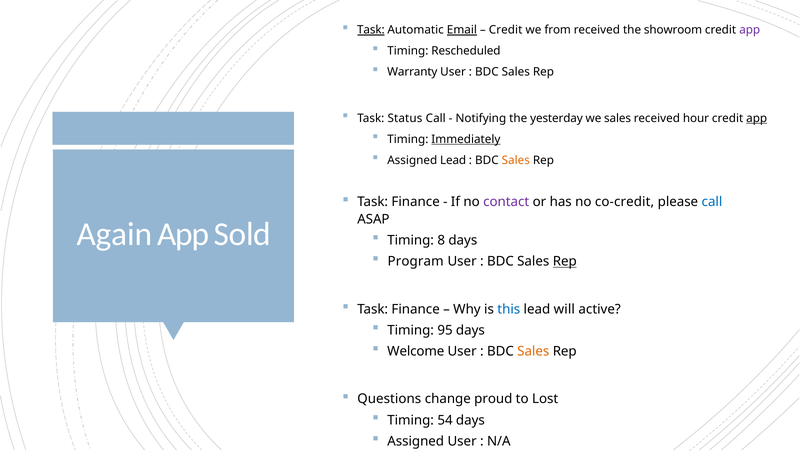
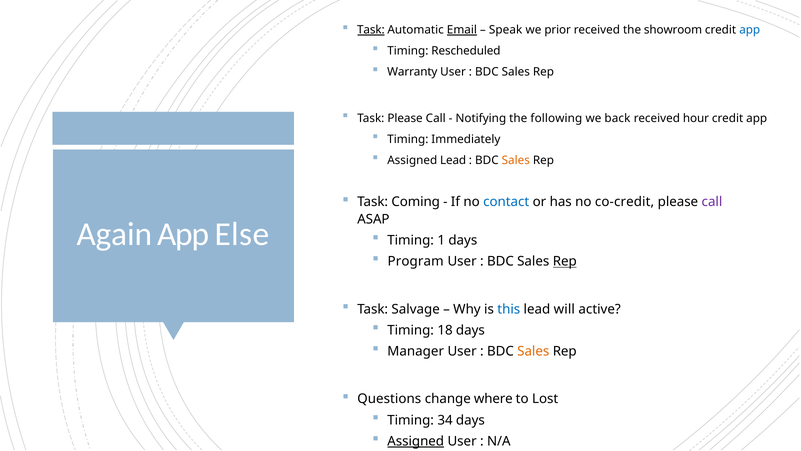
Credit: Credit -> Speak (506, 30)
from: from -> prior (558, 30)
app colour: purple -> blue (750, 30)
Task Status: Status -> Please (405, 118)
yesterday: yesterday -> following (556, 118)
we sales: sales -> back (617, 118)
app underline: present -> none (757, 118)
Immediately underline: present -> none (466, 139)
Finance: Finance -> Coming (416, 202)
contact colour: purple -> blue (506, 202)
call colour: blue -> purple (712, 202)
Sold: Sold -> Else (242, 234)
8: 8 -> 1 (441, 240)
Finance: Finance -> Salvage (416, 309)
95: 95 -> 18 (445, 330)
Welcome: Welcome -> Manager (416, 351)
proud: proud -> where (493, 399)
54: 54 -> 34 (445, 420)
Assigned underline: none -> present (416, 441)
